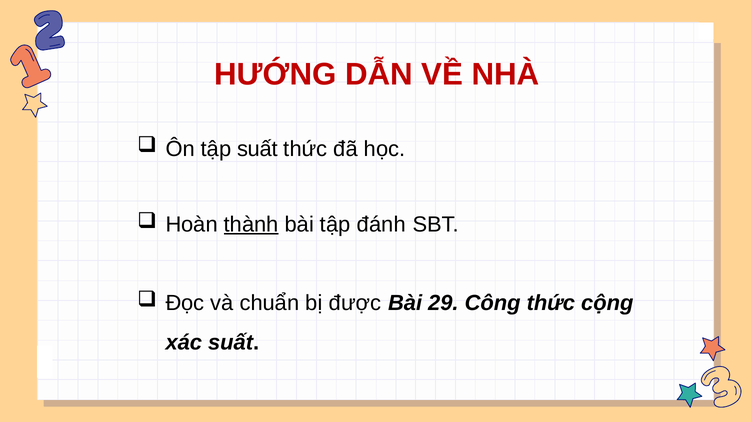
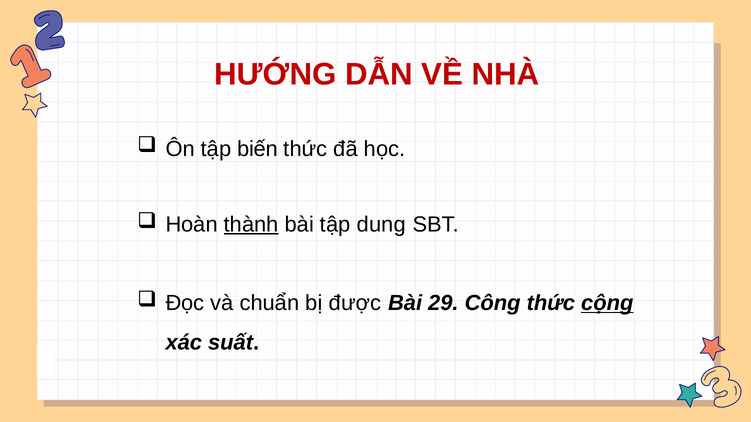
tập suất: suất -> biến (257, 149)
đánh: đánh -> dung (381, 225)
cộng underline: none -> present (607, 303)
